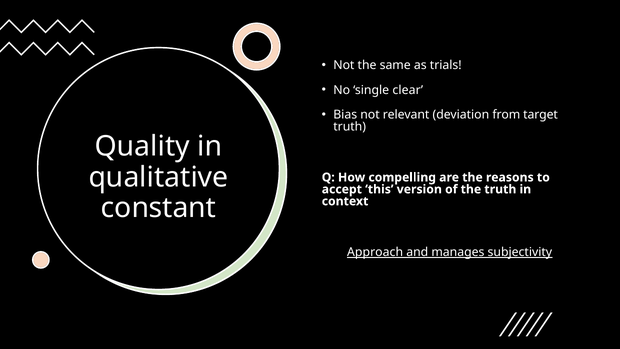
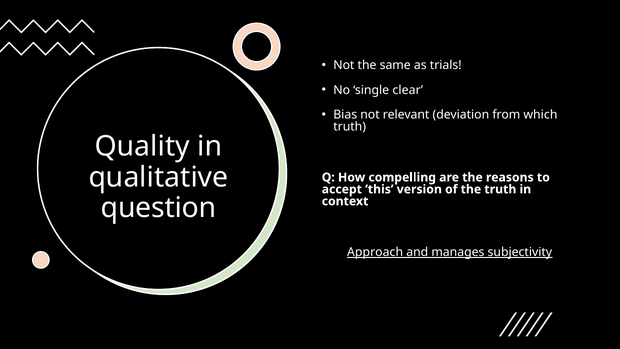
target: target -> which (540, 115)
constant: constant -> question (159, 208)
